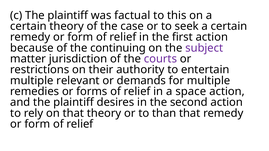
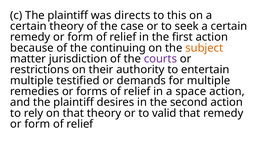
factual: factual -> directs (132, 15)
subject colour: purple -> orange (204, 48)
relevant: relevant -> testified (78, 81)
than: than -> valid (164, 113)
